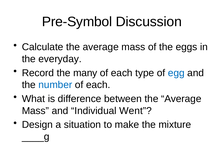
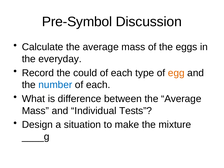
many: many -> could (85, 73)
egg colour: blue -> orange (176, 73)
Went: Went -> Tests (136, 111)
